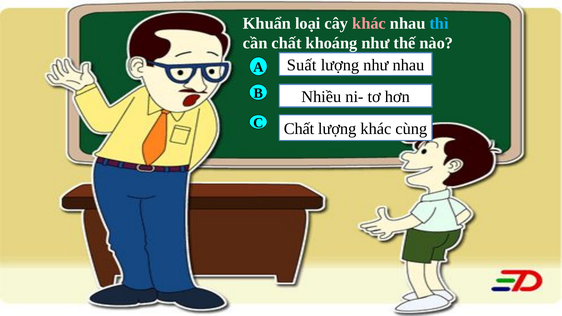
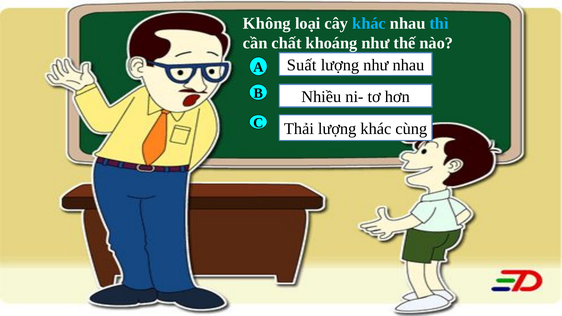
Khuẩn: Khuẩn -> Không (267, 24)
khác colour: pink -> light blue (369, 24)
Chất: Chất -> Thải (299, 129)
